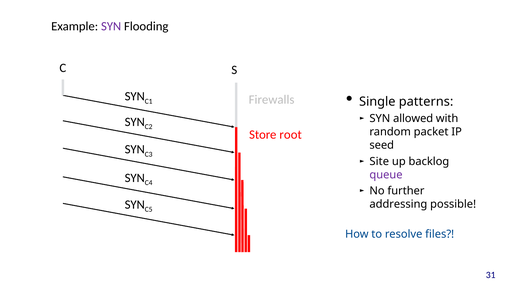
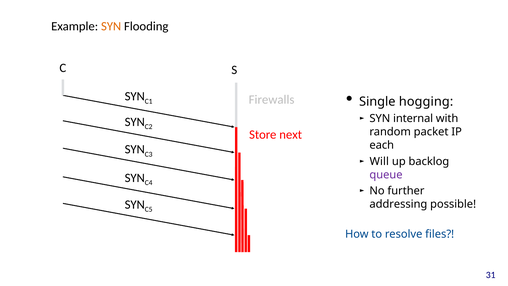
SYN colour: purple -> orange (111, 26)
patterns: patterns -> hogging (426, 101)
allowed: allowed -> internal (413, 118)
root: root -> next (291, 134)
seed: seed -> each (382, 145)
Site: Site -> Will (379, 161)
